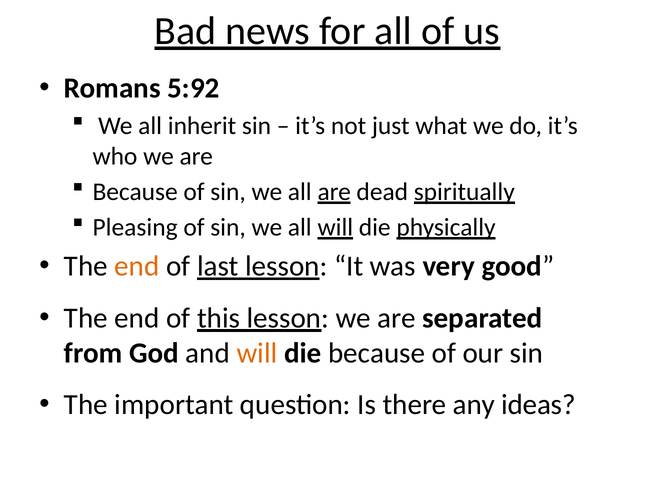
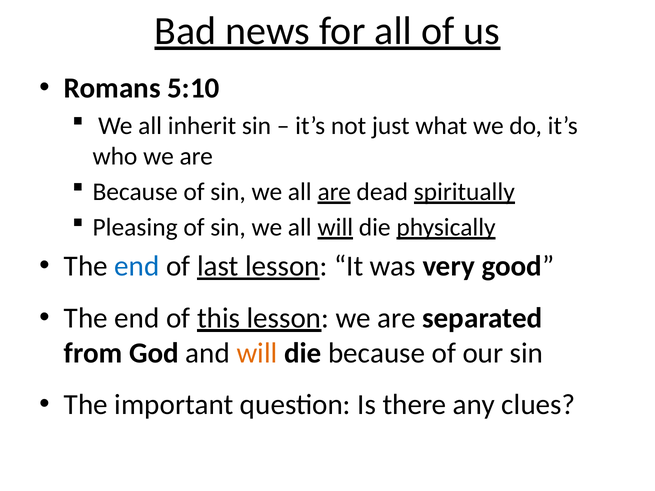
5:92: 5:92 -> 5:10 (193, 88)
end colour: orange -> blue (137, 266)
ideas: ideas -> clues (538, 405)
